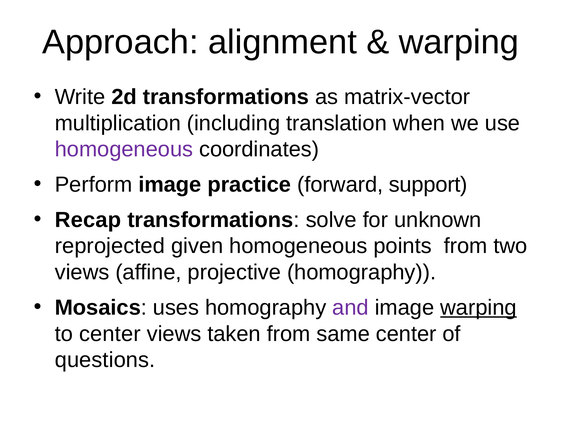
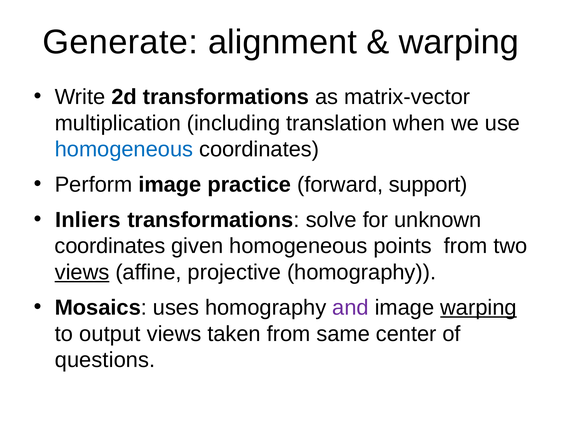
Approach: Approach -> Generate (120, 42)
homogeneous colour: purple -> blue (124, 150)
Recap: Recap -> Inliers (88, 220)
reprojected: reprojected -> coordinates (110, 246)
views underline: none -> present (82, 273)
to center: center -> output (110, 334)
